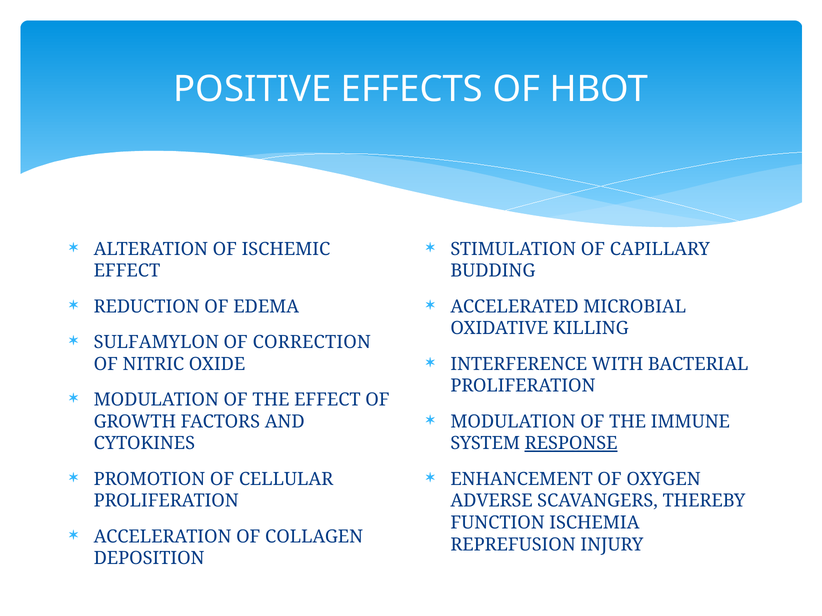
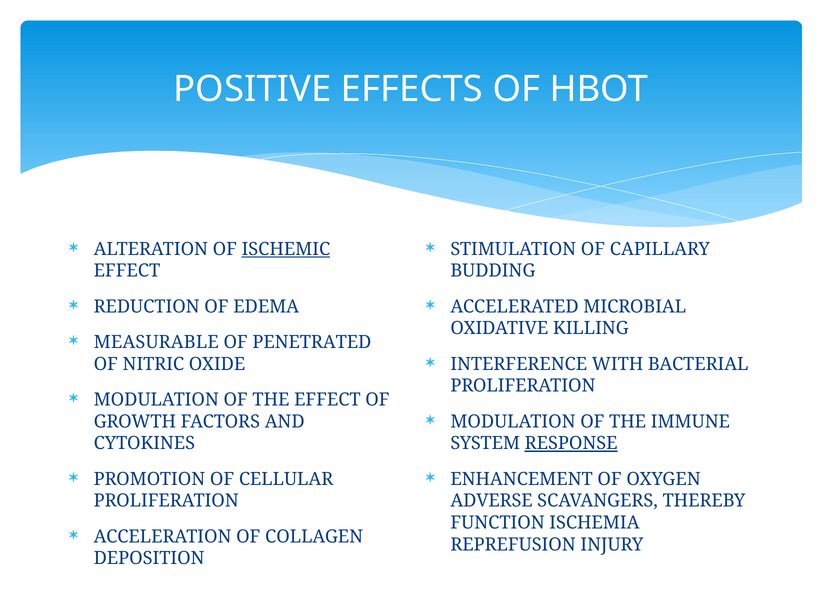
ISCHEMIC underline: none -> present (286, 249)
SULFAMYLON: SULFAMYLON -> MEASURABLE (156, 342)
CORRECTION: CORRECTION -> PENETRATED (312, 342)
